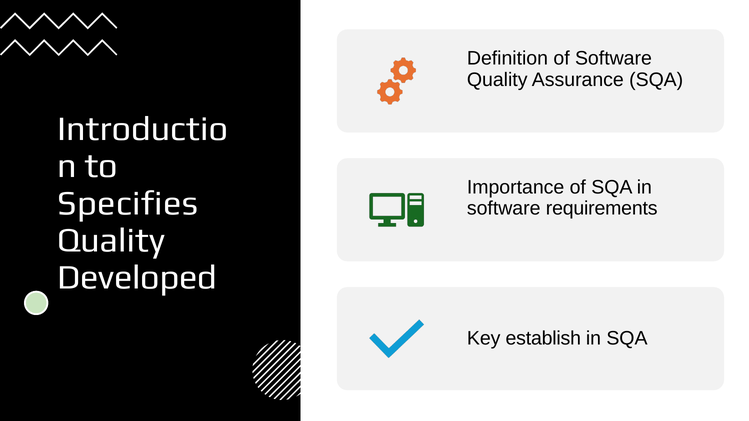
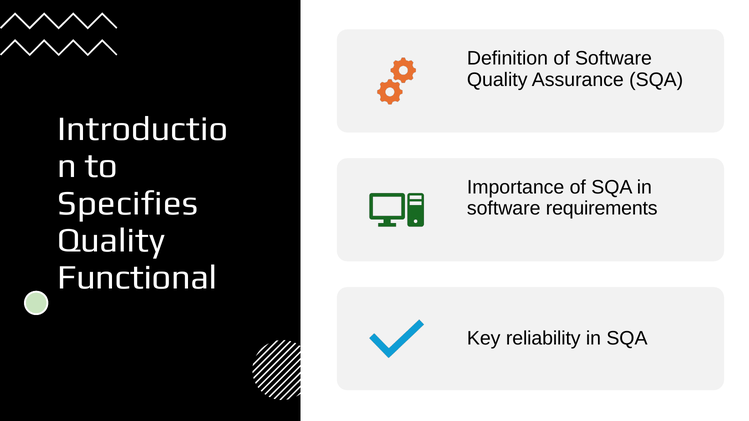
Developed: Developed -> Functional (137, 278)
establish: establish -> reliability (543, 339)
